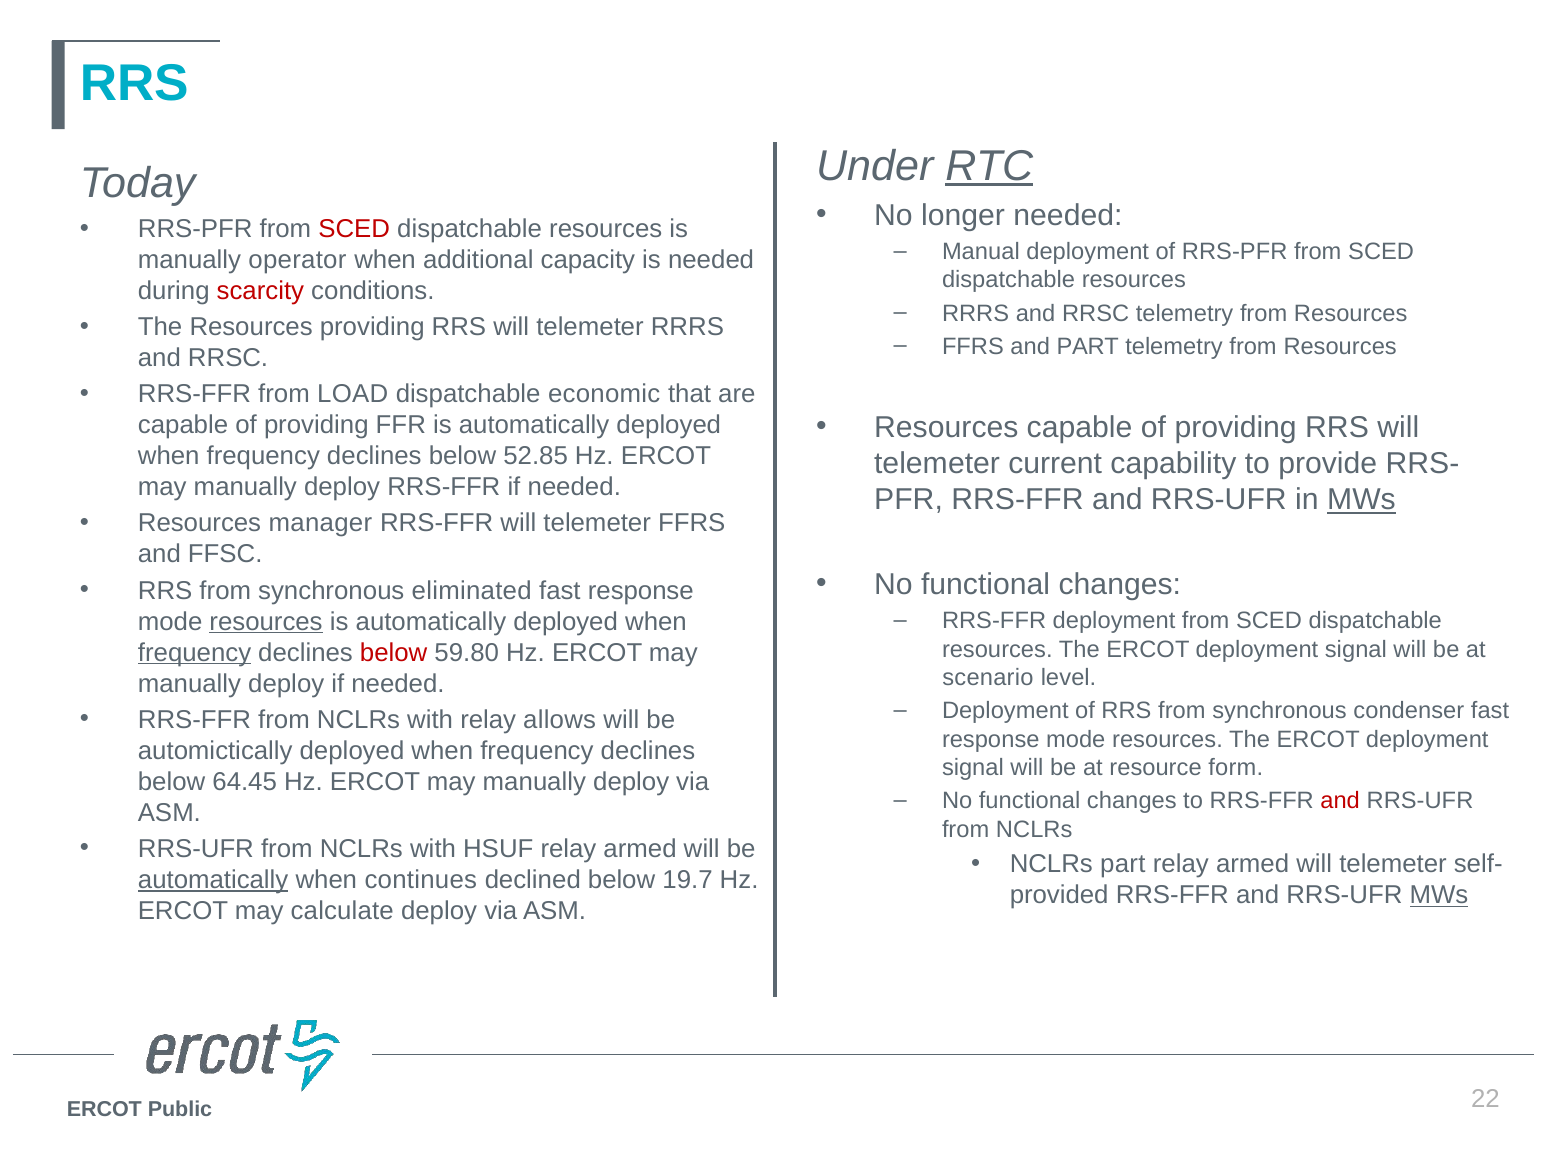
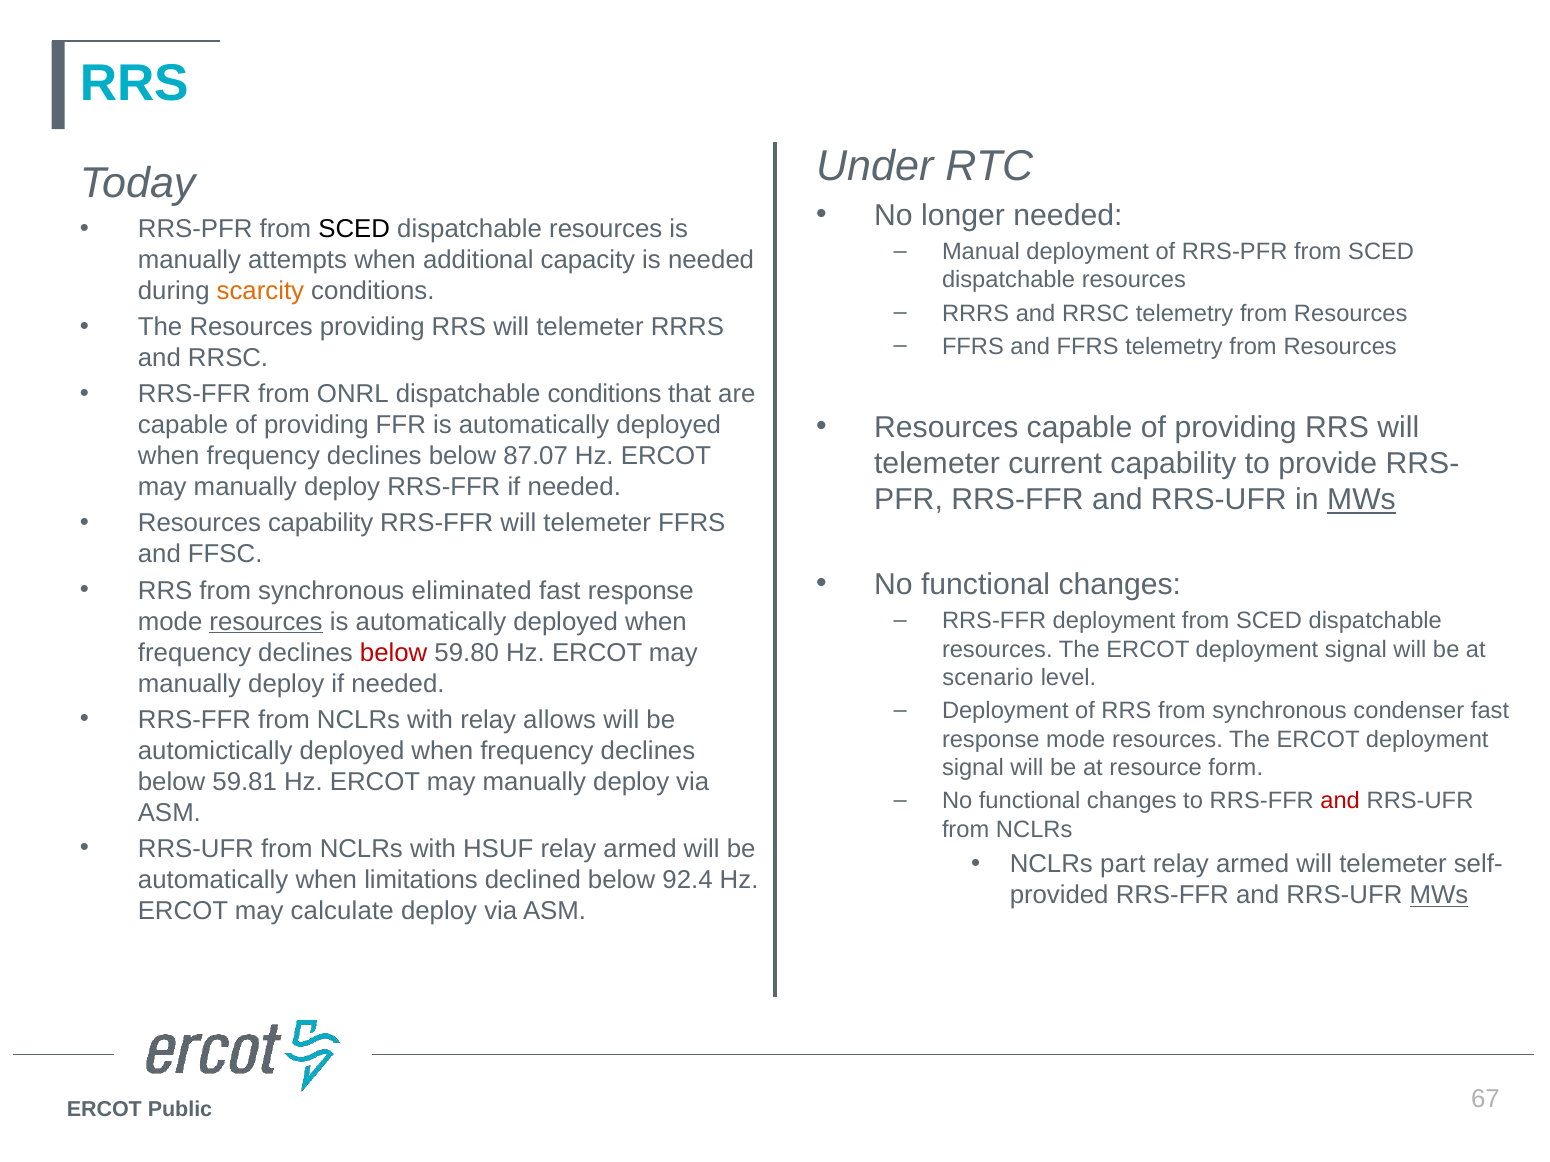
RTC underline: present -> none (989, 166)
SCED colour: red -> black (354, 229)
operator: operator -> attempts (298, 260)
scarcity colour: red -> orange (260, 291)
and PART: PART -> FFRS (1088, 347)
LOAD: LOAD -> ONRL (353, 394)
dispatchable economic: economic -> conditions (604, 394)
52.85: 52.85 -> 87.07 (536, 456)
Resources manager: manager -> capability (321, 524)
frequency underline: present -> none (195, 653)
64.45: 64.45 -> 59.81 (245, 782)
automatically underline: present -> none (213, 880)
continues: continues -> limitations (421, 880)
19.7: 19.7 -> 92.4 (688, 880)
22: 22 -> 67 (1485, 1099)
